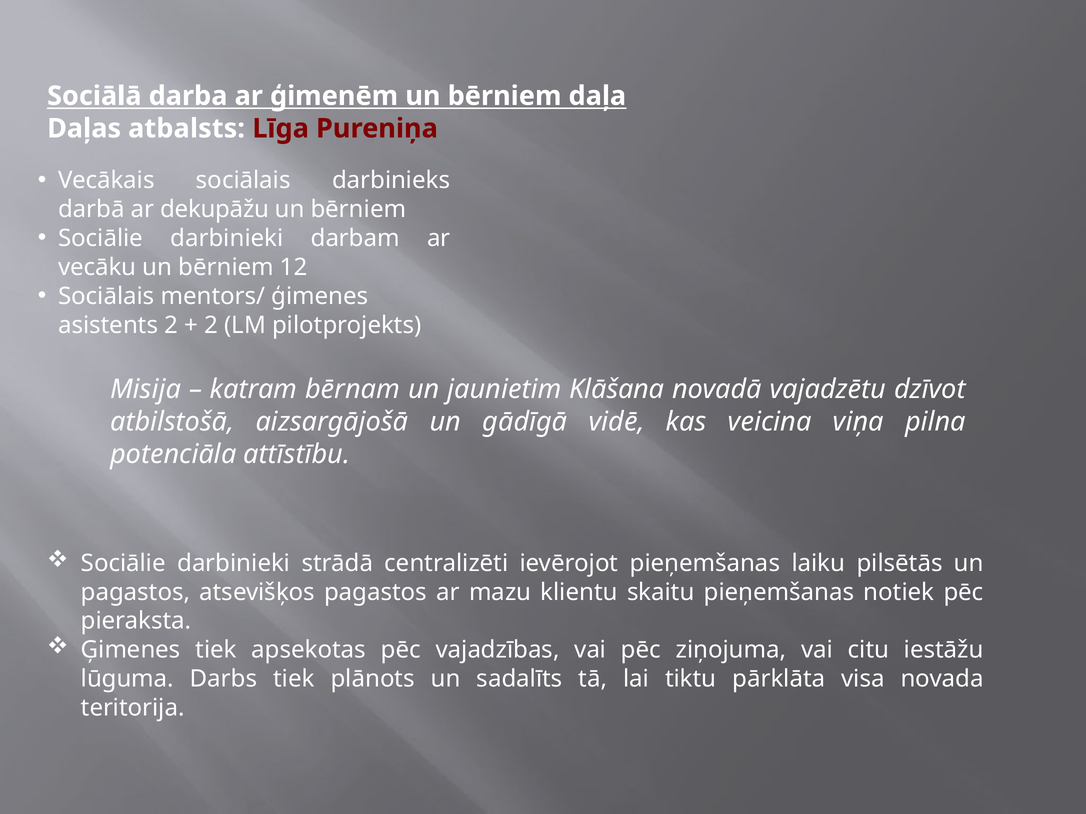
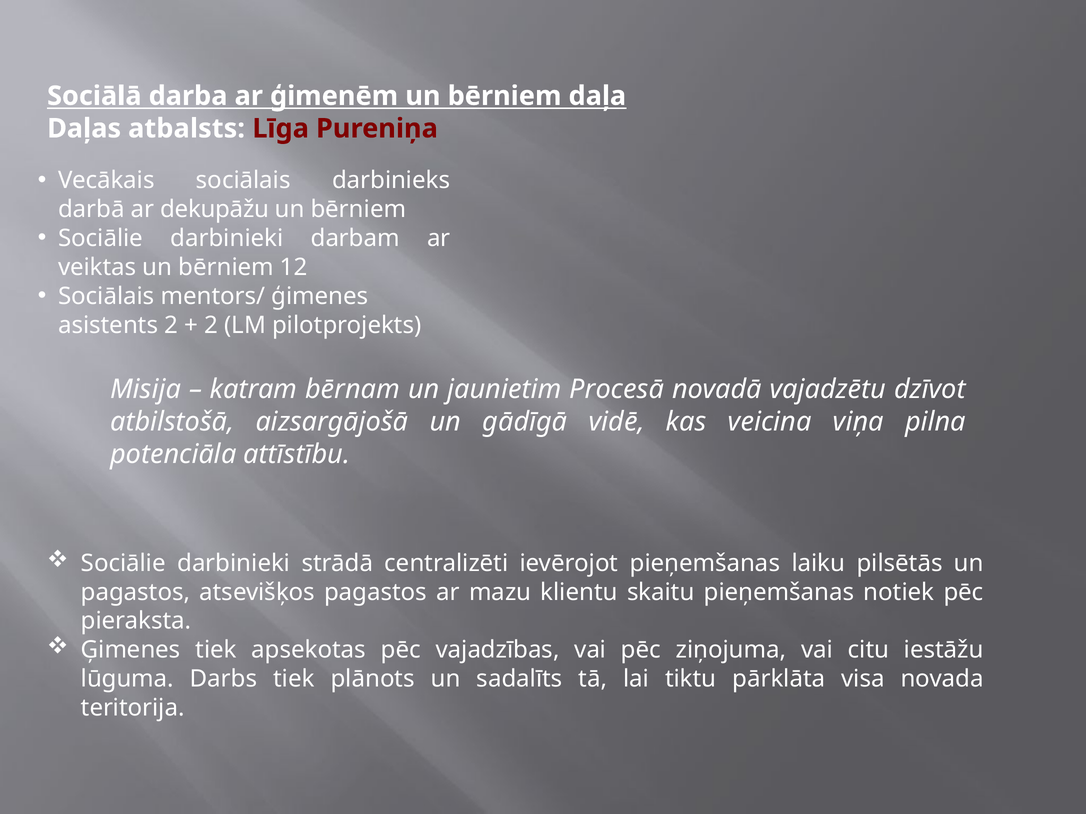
vecāku: vecāku -> veiktas (97, 267)
Klāšana: Klāšana -> Procesā (617, 389)
